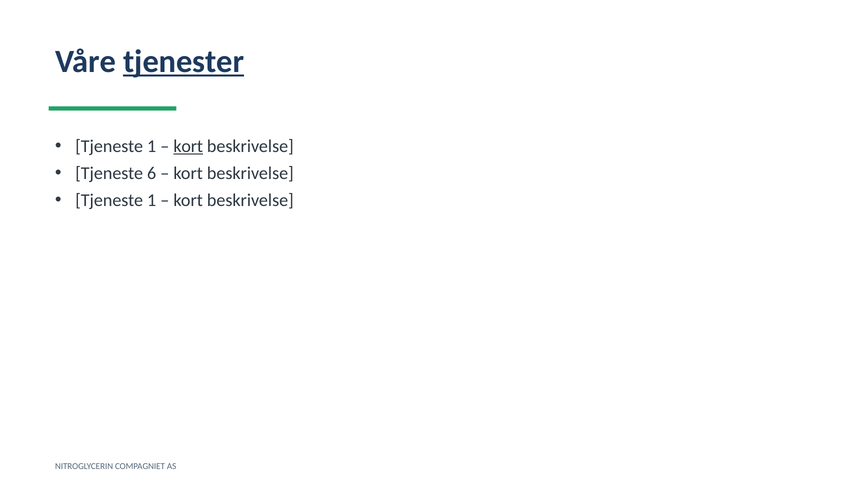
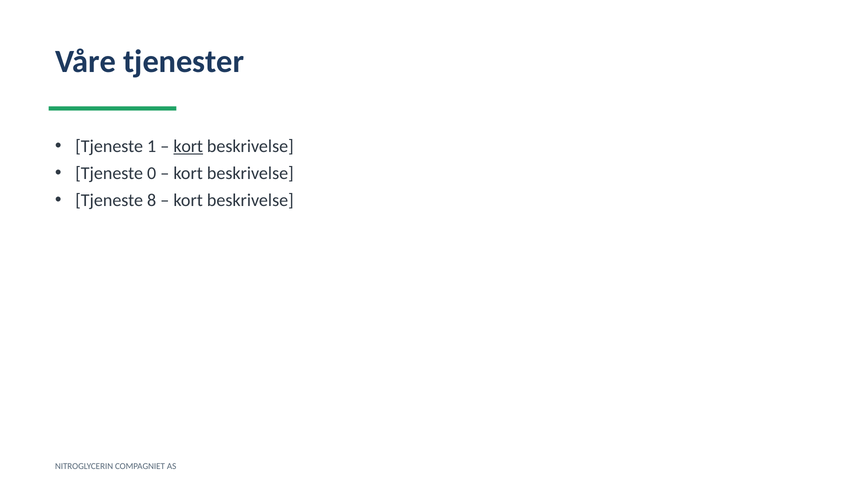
tjenester underline: present -> none (184, 62)
6: 6 -> 0 (152, 174)
1: 1 -> 8 (152, 201)
